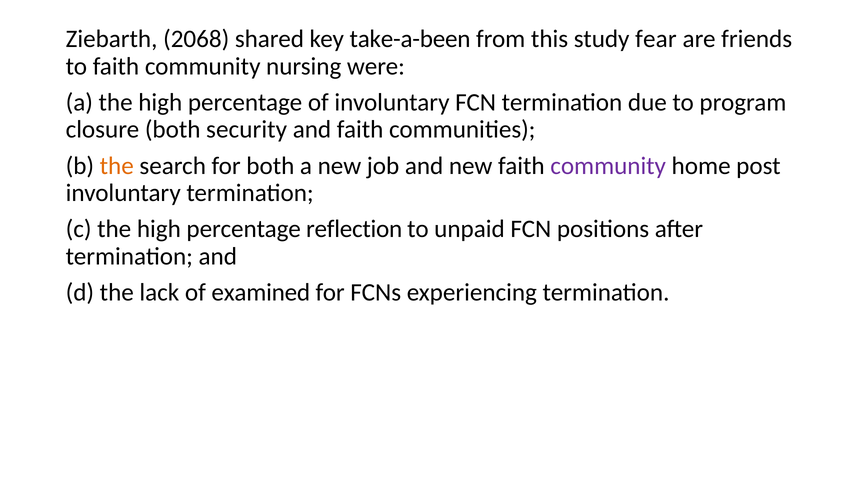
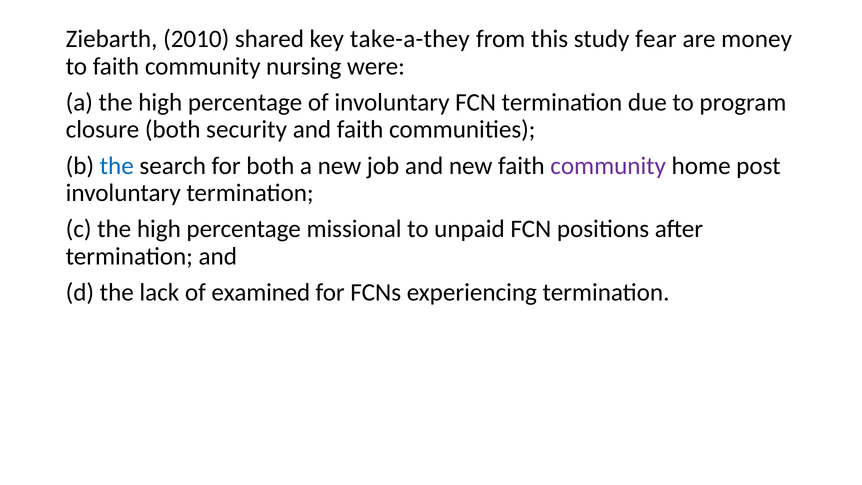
2068: 2068 -> 2010 (196, 39)
take-a-been: take-a-been -> take-a-they (410, 39)
friends: friends -> money (757, 39)
the colour: orange -> blue (117, 166)
reflection: reflection -> missional (354, 229)
